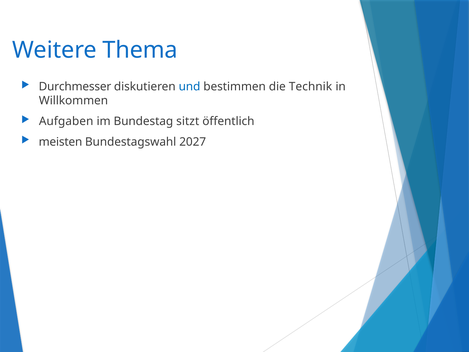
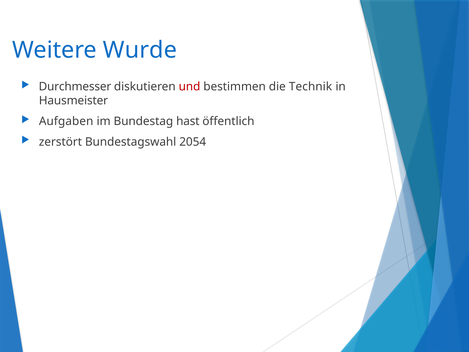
Thema: Thema -> Wurde (140, 50)
und colour: blue -> red (190, 87)
Willkommen: Willkommen -> Hausmeister (73, 101)
sitzt: sitzt -> hast (188, 121)
meisten: meisten -> zerstört (60, 142)
2027: 2027 -> 2054 (193, 142)
